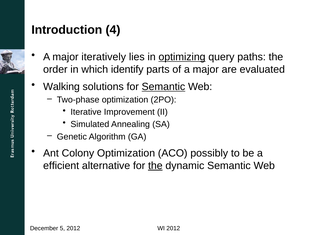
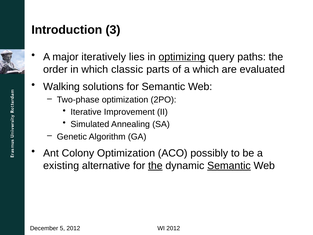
4: 4 -> 3 (113, 30)
identify: identify -> classic (127, 69)
of a major: major -> which (206, 69)
Semantic underline: present -> none (163, 87)
efficient: efficient -> existing (61, 165)
Semantic underline: none -> present (229, 165)
